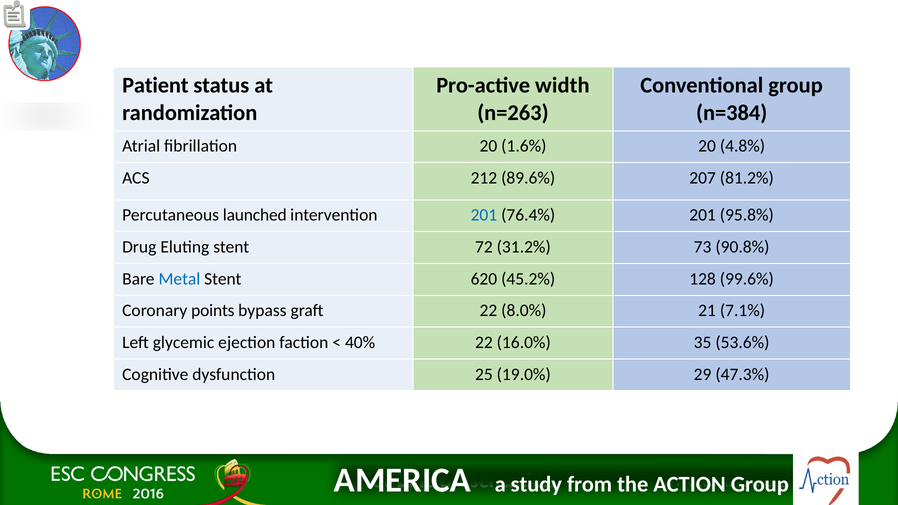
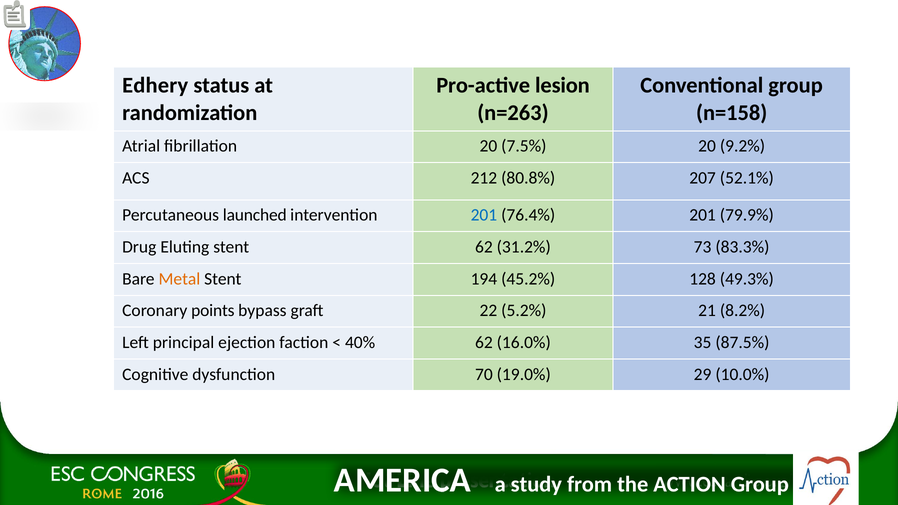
Patient: Patient -> Edhery (155, 86)
width: width -> lesion (562, 86)
n=384: n=384 -> n=158 (732, 113)
1.6%: 1.6% -> 7.5% (524, 146)
4.8%: 4.8% -> 9.2% (743, 146)
89.6%: 89.6% -> 80.8% (528, 178)
81.2%: 81.2% -> 52.1% (747, 178)
95.8%: 95.8% -> 79.9% (747, 215)
stent 72: 72 -> 62 (484, 247)
90.8%: 90.8% -> 83.3% (742, 247)
Metal colour: blue -> orange (179, 279)
620: 620 -> 194 (484, 279)
99.6%: 99.6% -> 49.3% (747, 279)
8.0%: 8.0% -> 5.2% (524, 311)
7.1%: 7.1% -> 8.2% (743, 311)
glycemic: glycemic -> principal (184, 343)
40% 22: 22 -> 62 (484, 343)
53.6%: 53.6% -> 87.5% (742, 343)
25: 25 -> 70 (484, 374)
47.3%: 47.3% -> 10.0% (742, 374)
